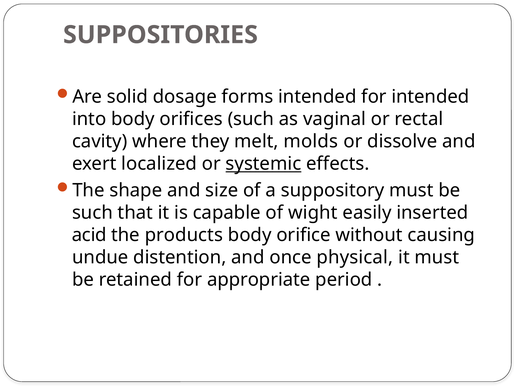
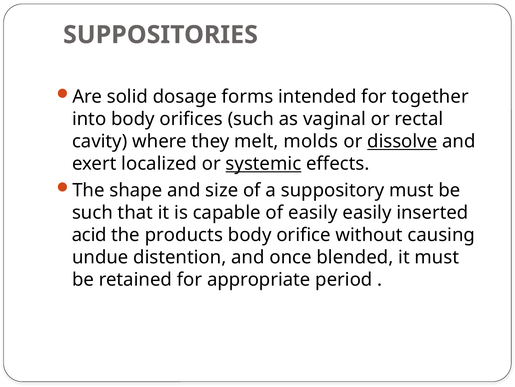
for intended: intended -> together (430, 97)
dissolve underline: none -> present (402, 141)
of wight: wight -> easily (313, 212)
physical: physical -> blended (355, 257)
